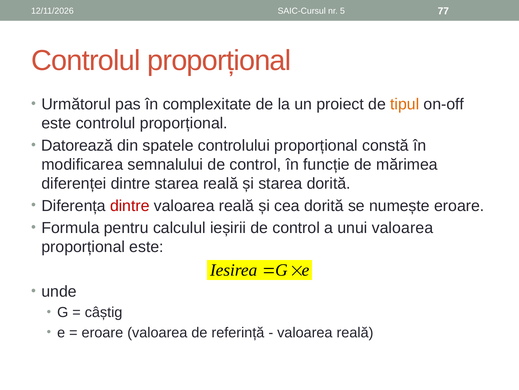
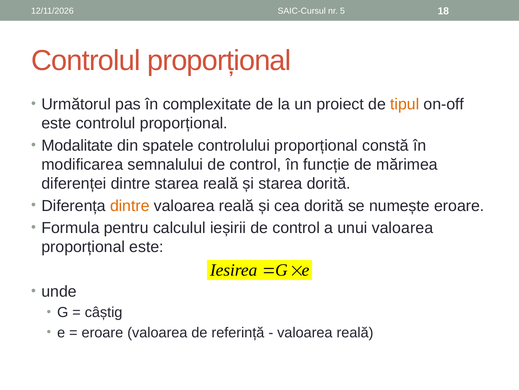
77: 77 -> 18 (443, 11)
Datorează: Datorează -> Modalitate (77, 145)
dintre colour: red -> orange (130, 205)
